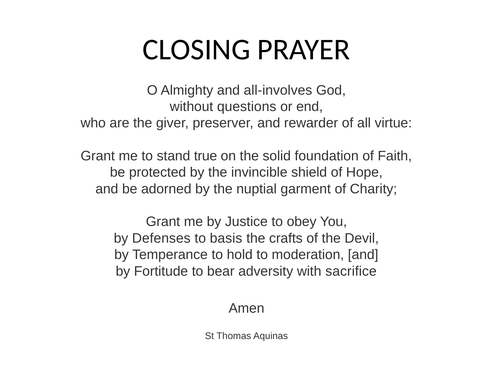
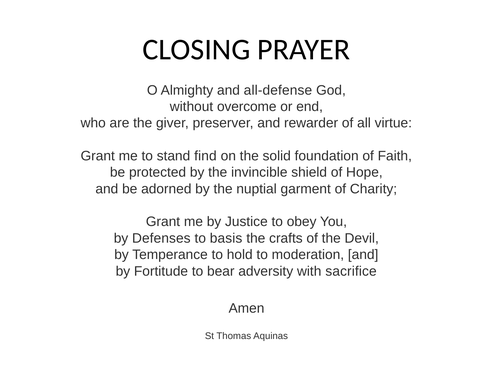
all-involves: all-involves -> all-defense (278, 90)
questions: questions -> overcome (247, 107)
true: true -> find (205, 156)
